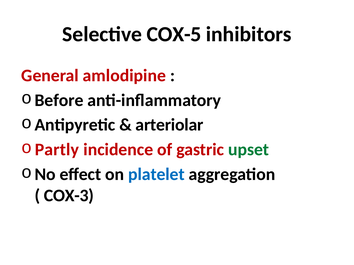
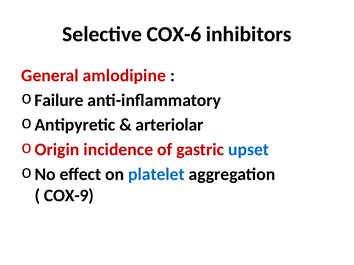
COX-5: COX-5 -> COX-6 (174, 34)
Before: Before -> Failure (59, 100)
Partly: Partly -> Origin (57, 150)
upset colour: green -> blue (249, 150)
COX-3: COX-3 -> COX-9 (69, 196)
